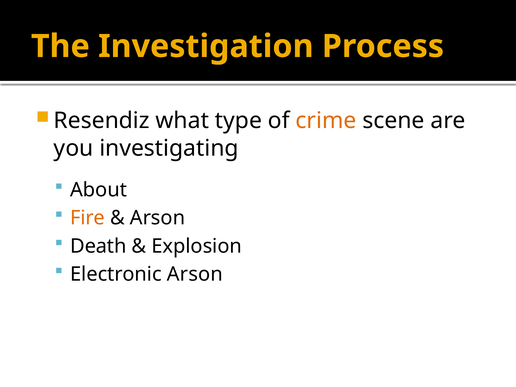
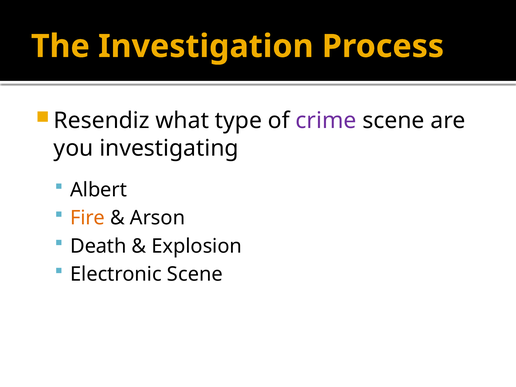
crime colour: orange -> purple (326, 121)
About: About -> Albert (99, 190)
Electronic Arson: Arson -> Scene (195, 274)
